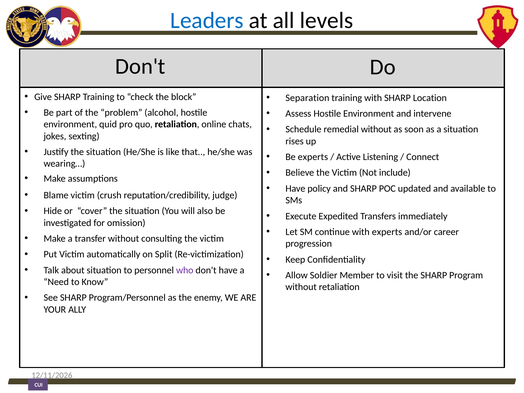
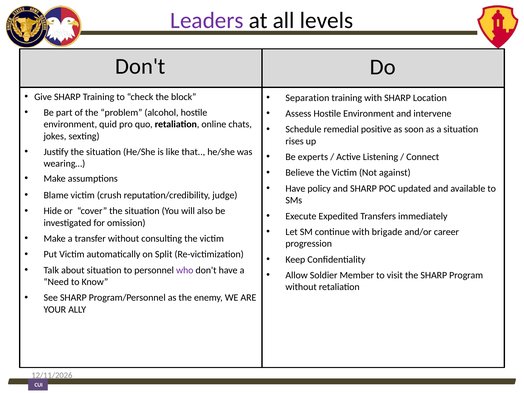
Leaders colour: blue -> purple (207, 21)
remedial without: without -> positive (376, 129)
include: include -> against (395, 173)
with experts: experts -> brigade (387, 232)
